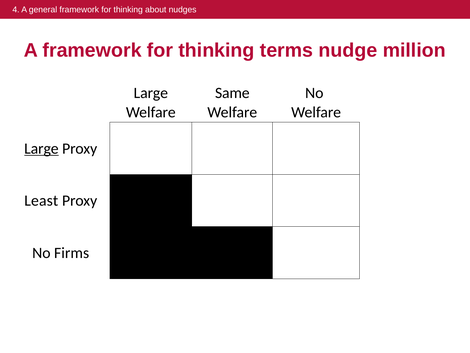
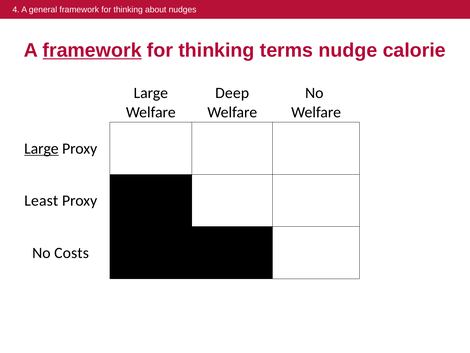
framework underline: none -> present (92, 50)
million: million -> calorie (414, 50)
Same: Same -> Deep (232, 93)
Firms: Firms -> Costs (72, 253)
